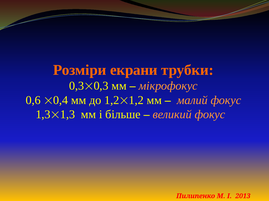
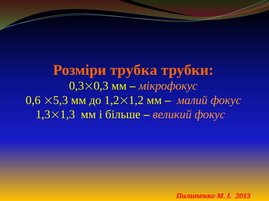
екрани: екрани -> трубка (134, 70)
0,4: 0,4 -> 5,3 (61, 100)
